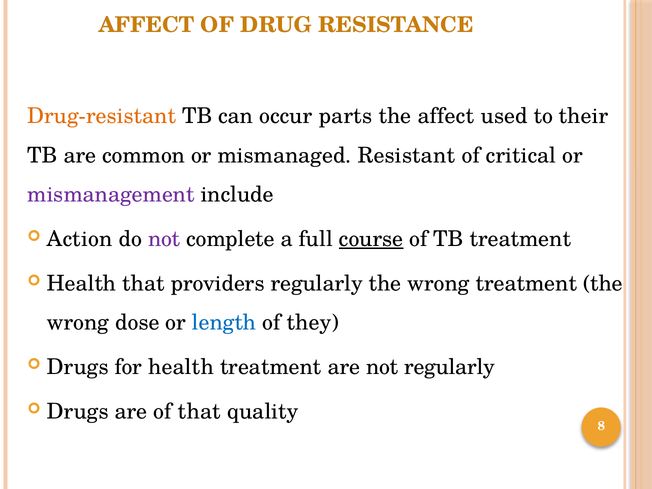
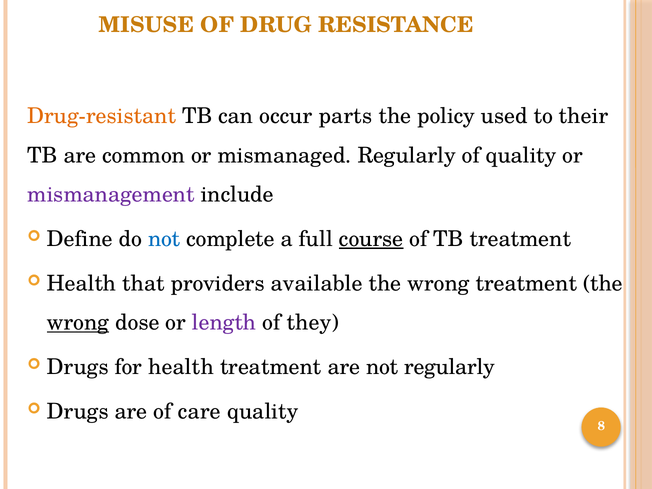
AFFECT: AFFECT -> MISUSE (146, 25)
the affect: affect -> policy (446, 116)
mismanaged Resistant: Resistant -> Regularly (407, 155)
of critical: critical -> quality (521, 155)
Action: Action -> Define (80, 239)
not colour: purple -> blue (164, 239)
providers regularly: regularly -> available (317, 284)
wrong underline: none -> present (78, 323)
length colour: blue -> purple (224, 323)
of that: that -> care (199, 412)
